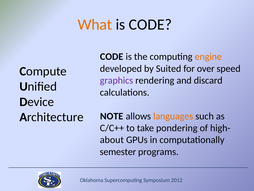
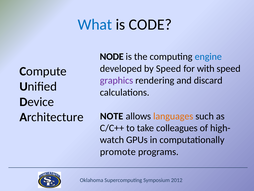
What colour: orange -> blue (95, 24)
CODE: CODE -> NODE (112, 57)
engine colour: orange -> blue (208, 57)
by Suited: Suited -> Speed (169, 68)
over: over -> with (206, 68)
pondering: pondering -> colleagues (177, 128)
about: about -> watch (112, 140)
semester: semester -> promote (118, 151)
